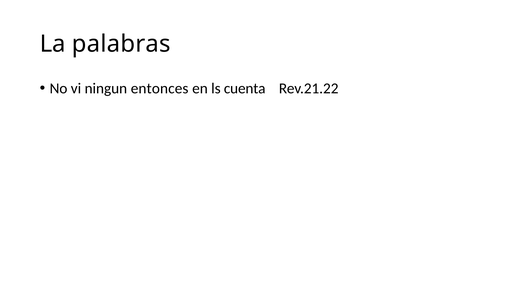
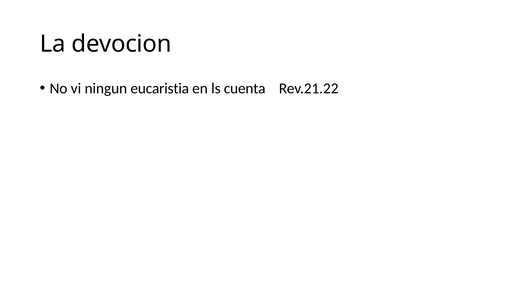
palabras: palabras -> devocion (122, 44)
entonces: entonces -> eucaristia (160, 88)
